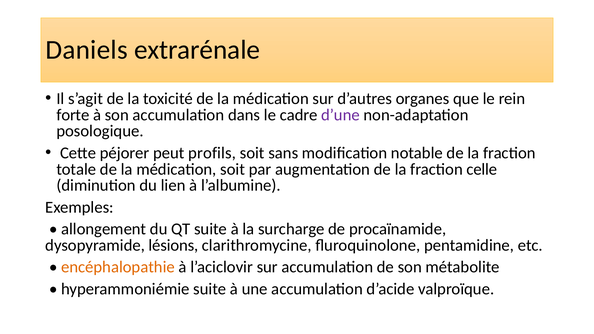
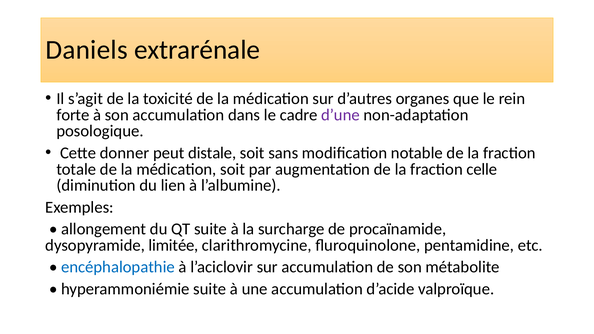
péjorer: péjorer -> donner (124, 153)
profils: profils -> distale (212, 153)
lésions: lésions -> limitée (173, 245)
encéphalopathie colour: orange -> blue (118, 267)
